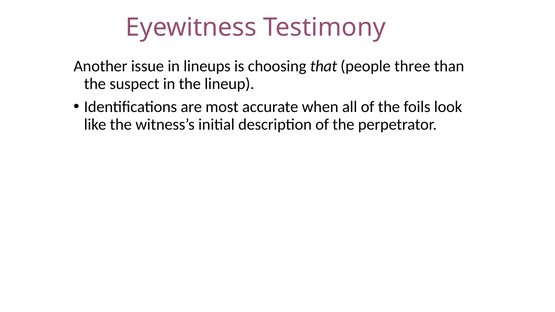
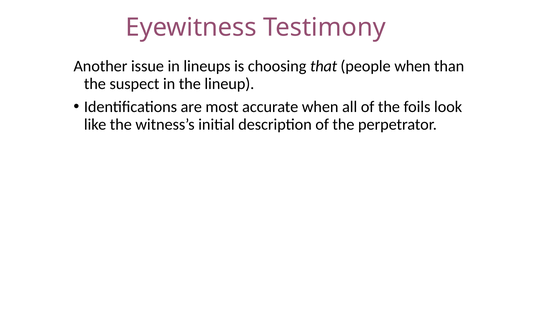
people three: three -> when (412, 66)
